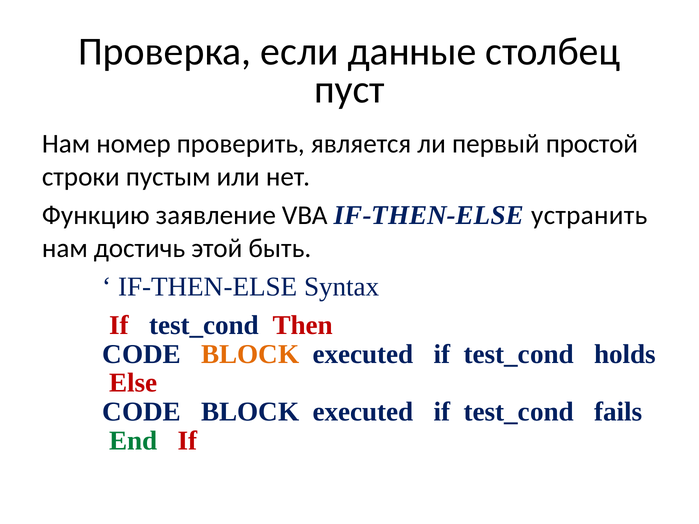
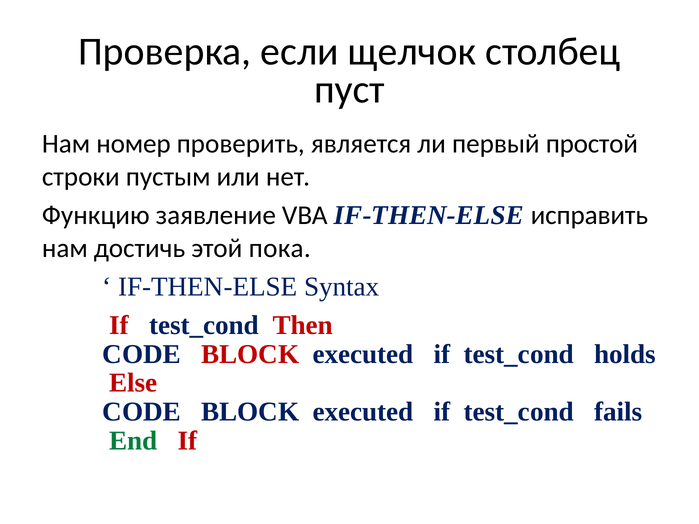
данные: данные -> щелчок (412, 52)
устранить: устранить -> исправить (589, 216)
быть: быть -> пока (280, 248)
BLOCK colour: orange -> red (250, 354)
